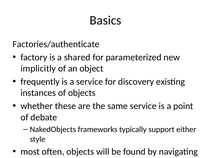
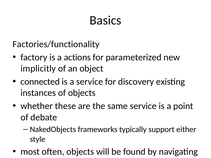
Factories/authenticate: Factories/authenticate -> Factories/functionality (56, 44)
shared: shared -> actions (77, 57)
frequently: frequently -> connected (40, 82)
